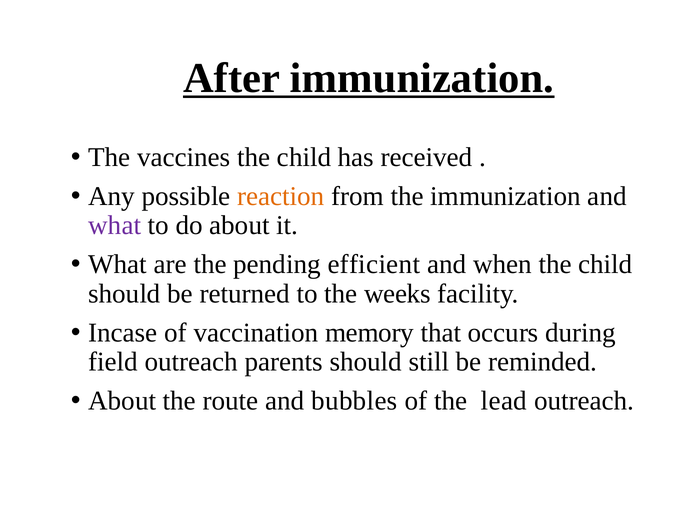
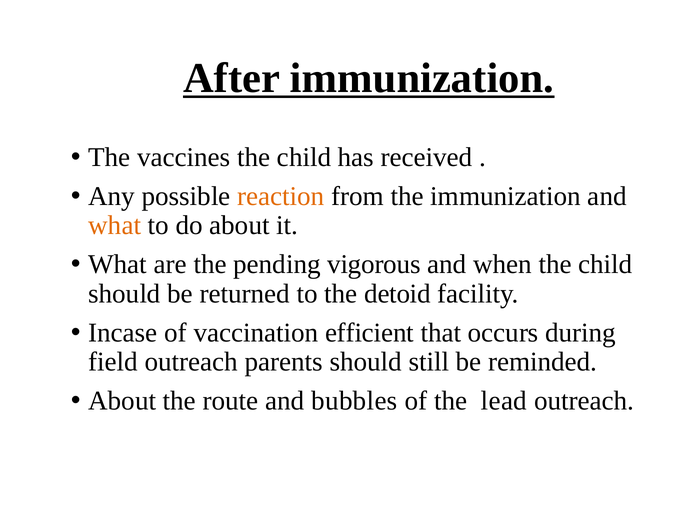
what colour: purple -> orange (115, 226)
efficient: efficient -> vigorous (374, 265)
weeks: weeks -> detoid (397, 294)
memory: memory -> efficient (369, 333)
